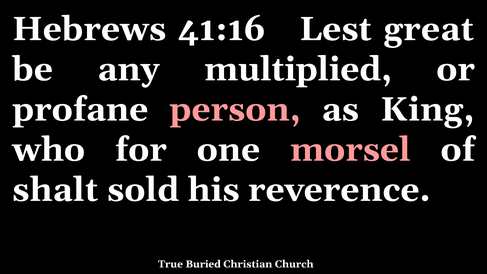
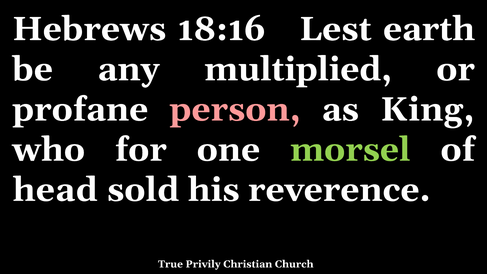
41:16: 41:16 -> 18:16 (222, 29)
great: great -> earth (429, 29)
morsel colour: pink -> light green (350, 150)
shalt: shalt -> head (55, 190)
Buried: Buried -> Privily (203, 264)
